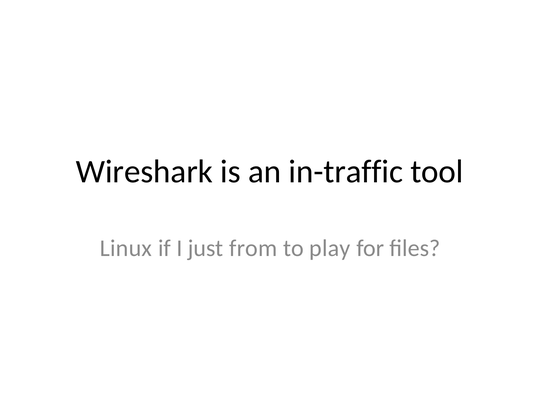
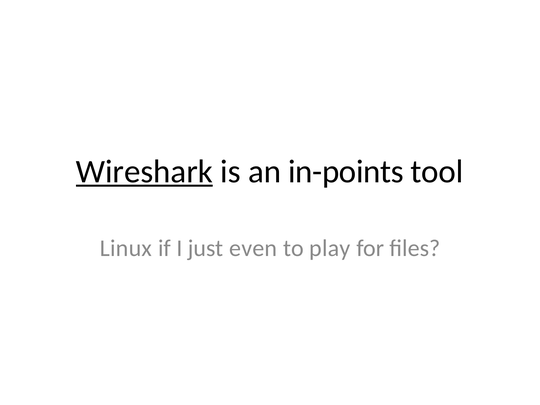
Wireshark underline: none -> present (144, 172)
in-traffic: in-traffic -> in-points (346, 172)
from: from -> even (253, 248)
